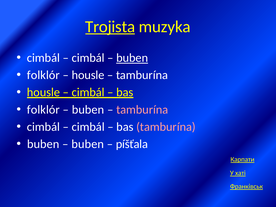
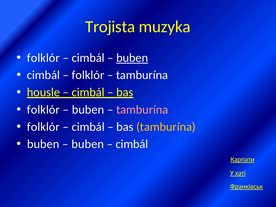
Trojista underline: present -> none (110, 27)
cimbál: cimbál -> folklór (43, 58)
folklór: folklór -> cimbál (43, 75)
housle: housle -> folklór (88, 75)
cimbál: cimbál -> folklór (43, 127)
tamburína colour: pink -> yellow (166, 127)
píšťala: píšťala -> cimbál (132, 144)
